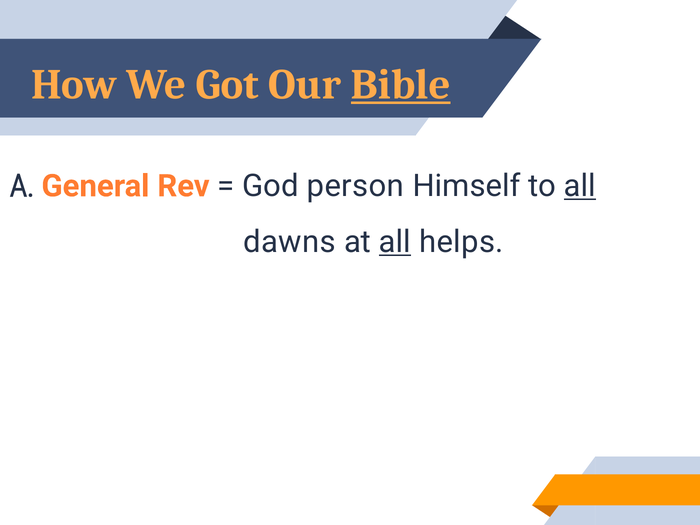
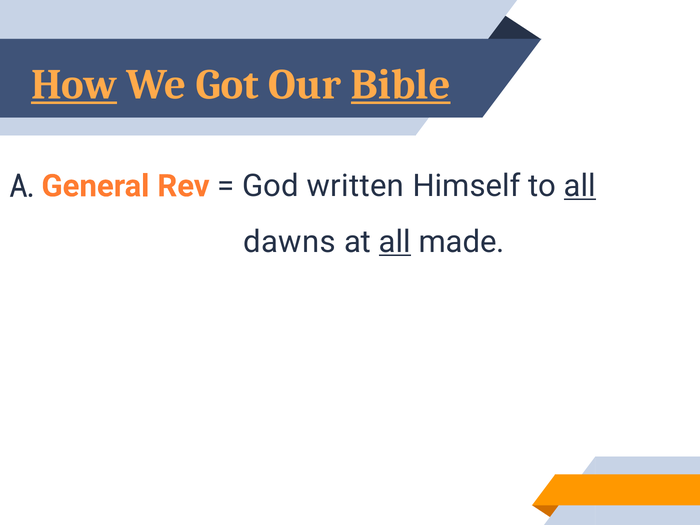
How underline: none -> present (74, 84)
person: person -> written (355, 186)
helps: helps -> made (462, 242)
